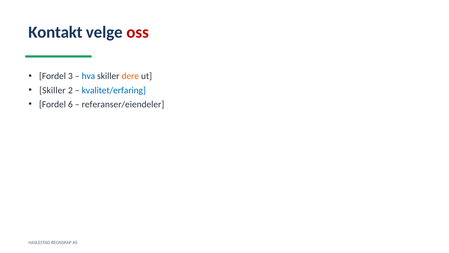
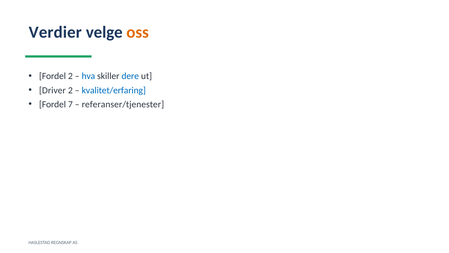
Kontakt: Kontakt -> Verdier (55, 32)
oss colour: red -> orange (138, 32)
Fordel 3: 3 -> 2 (70, 76)
dere colour: orange -> blue (130, 76)
Skiller: Skiller -> Driver (52, 90)
6: 6 -> 7 (70, 104)
referanser/eiendeler: referanser/eiendeler -> referanser/tjenester (123, 104)
